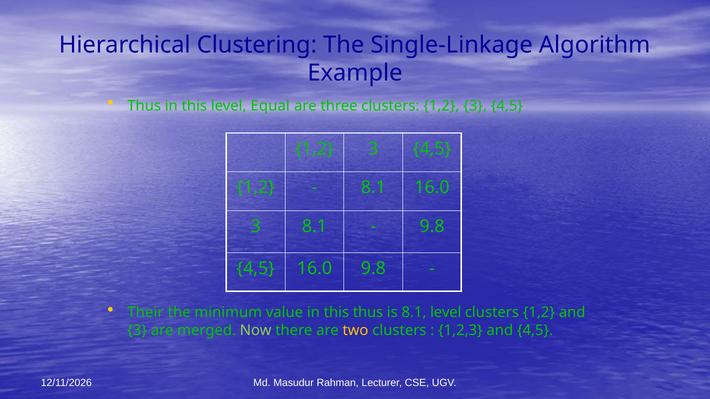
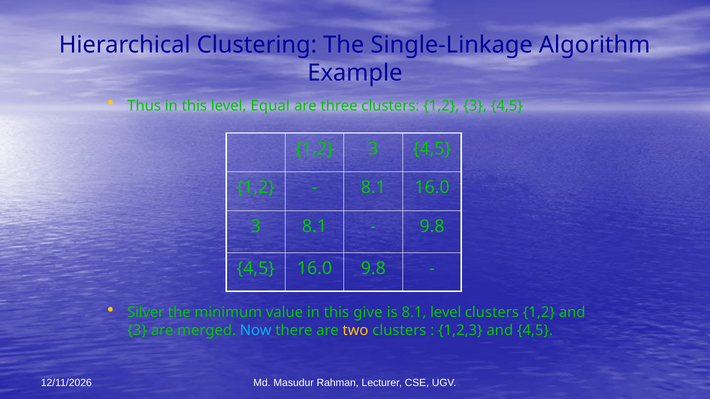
Their: Their -> Silver (146, 313)
this thus: thus -> give (368, 313)
Now colour: light green -> light blue (256, 331)
